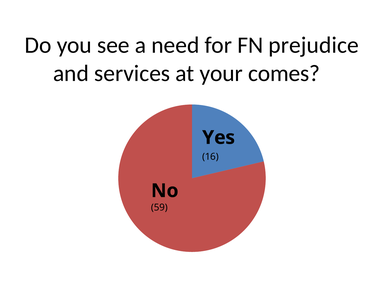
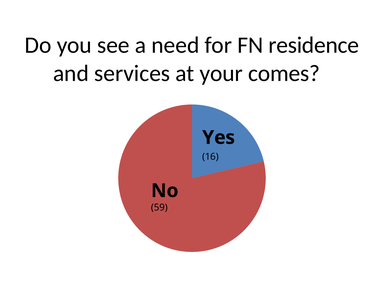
prejudice: prejudice -> residence (314, 45)
